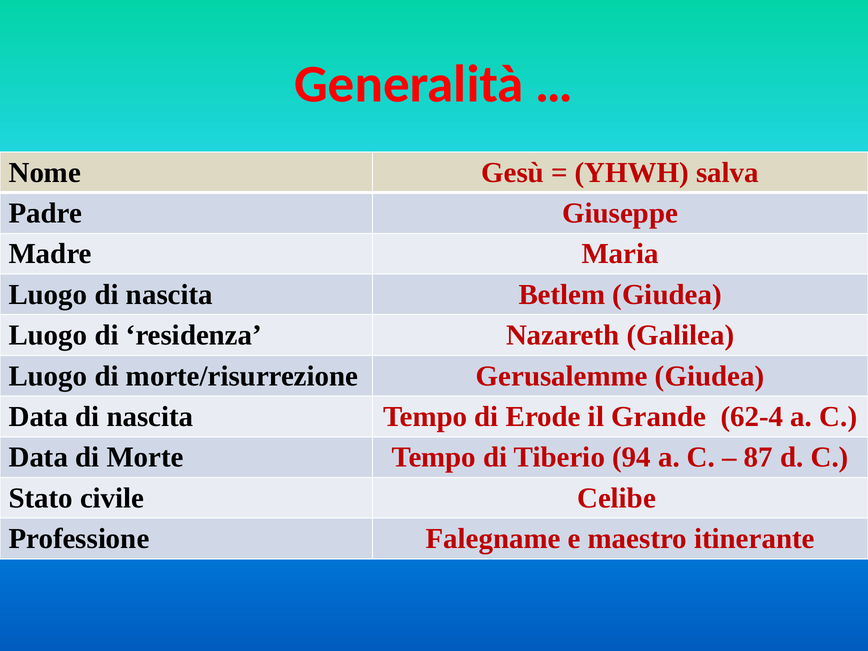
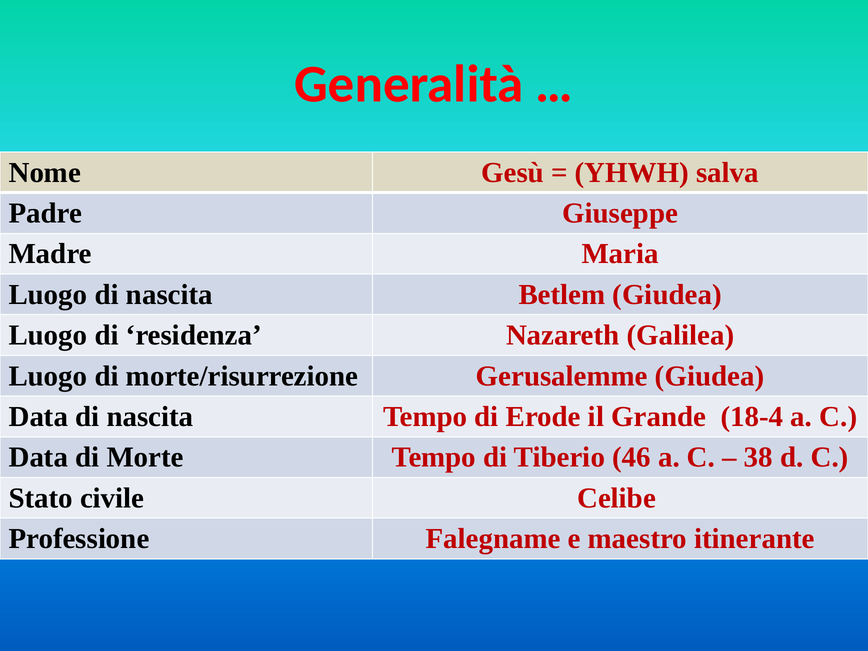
62-4: 62-4 -> 18-4 (752, 417)
94: 94 -> 46 (632, 457)
87: 87 -> 38 (758, 457)
